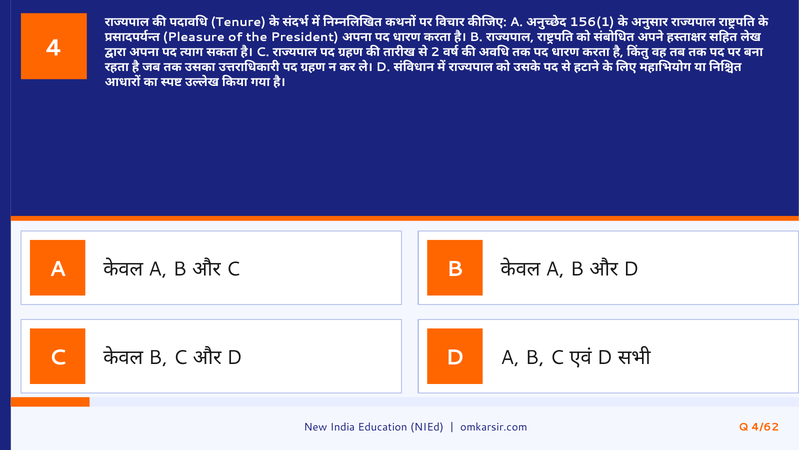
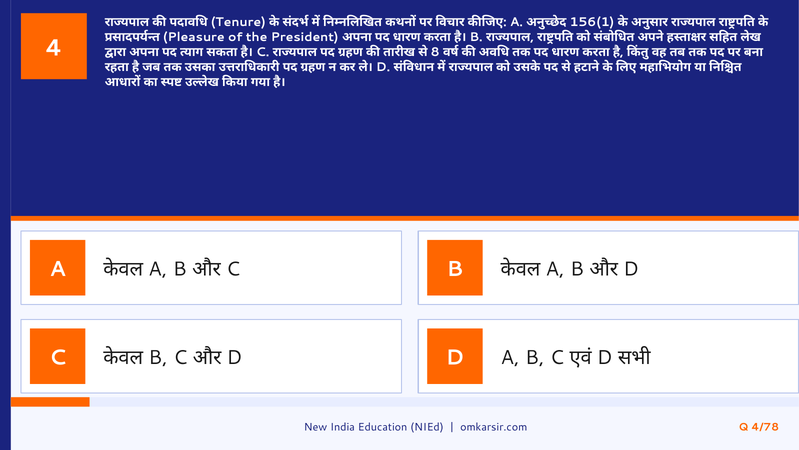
2: 2 -> 8 (435, 52)
4/62: 4/62 -> 4/78 (765, 427)
